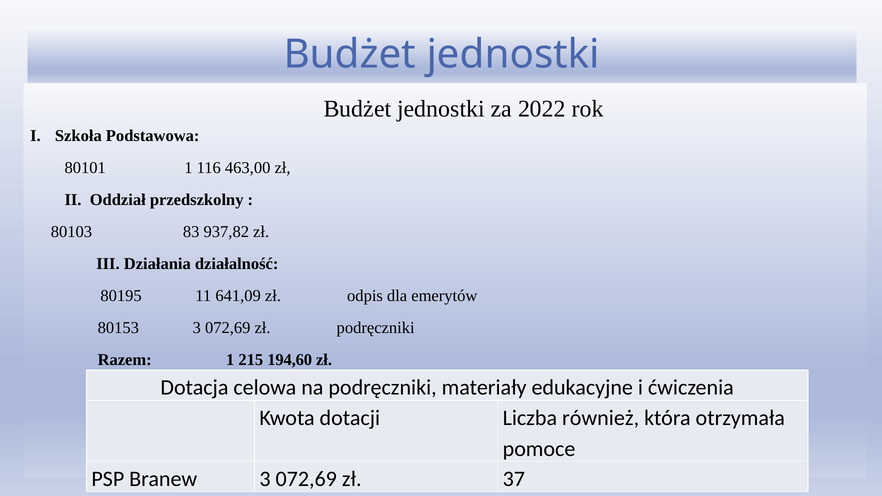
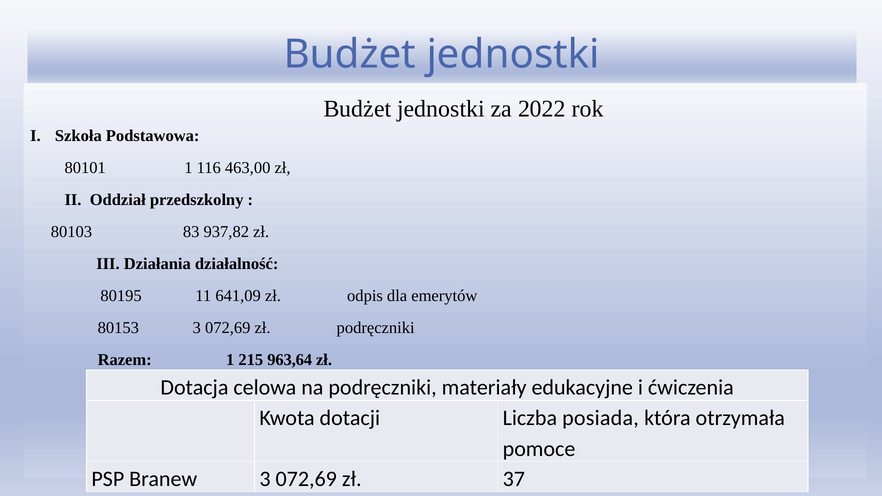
194,60: 194,60 -> 963,64 (290, 360)
również: również -> posiada (600, 418)
